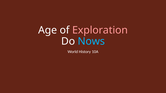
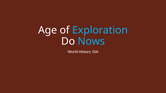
Exploration colour: pink -> light blue (100, 30)
